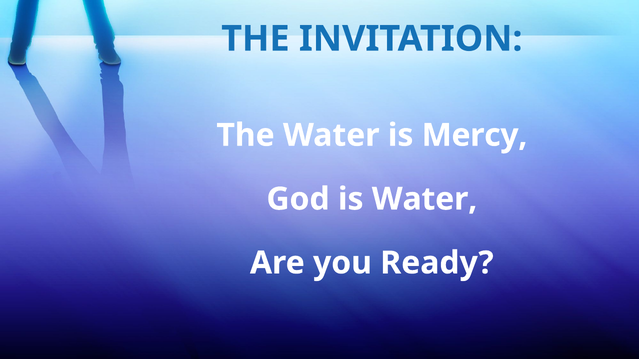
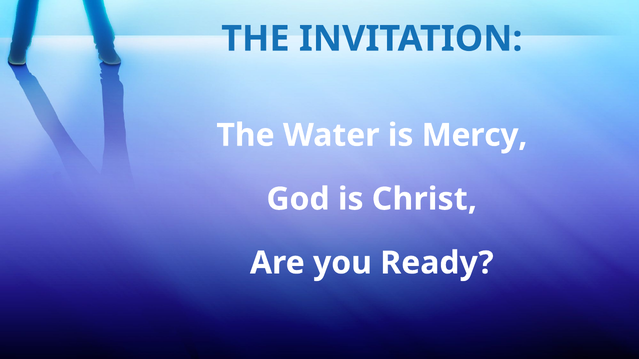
is Water: Water -> Christ (424, 199)
